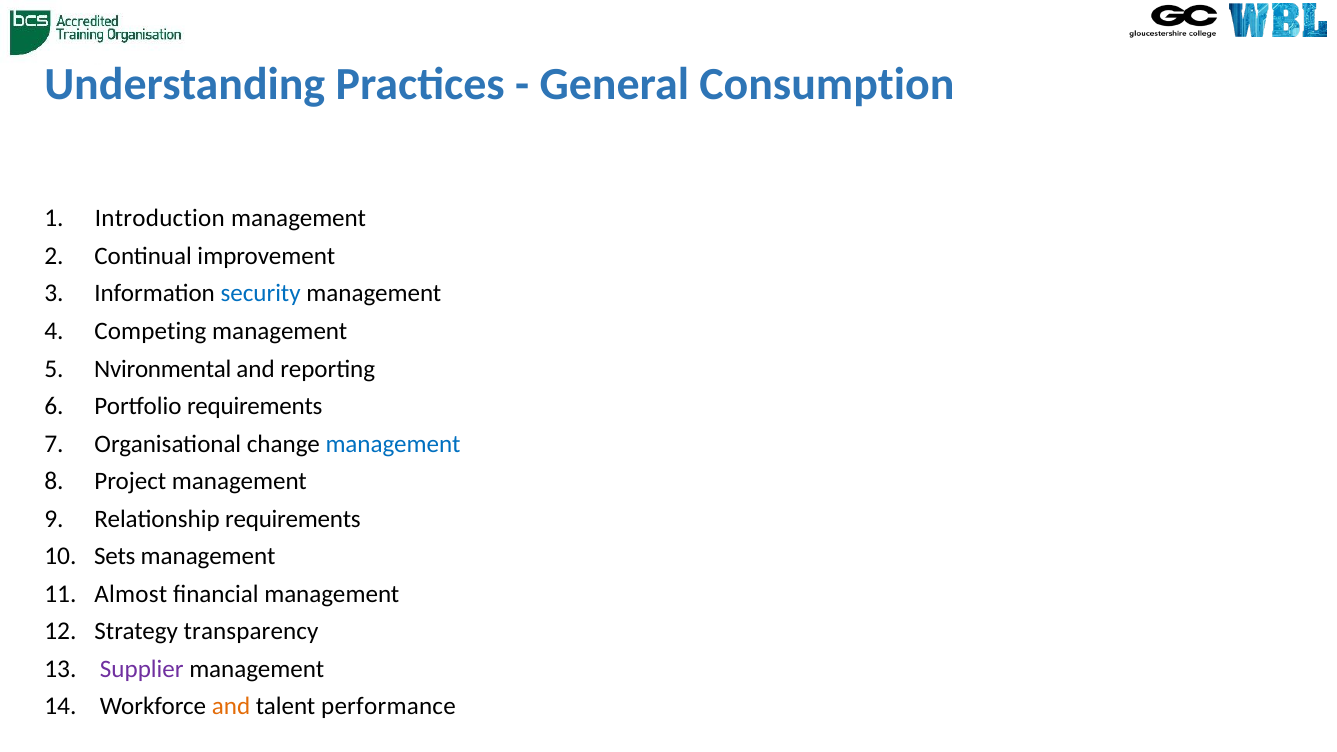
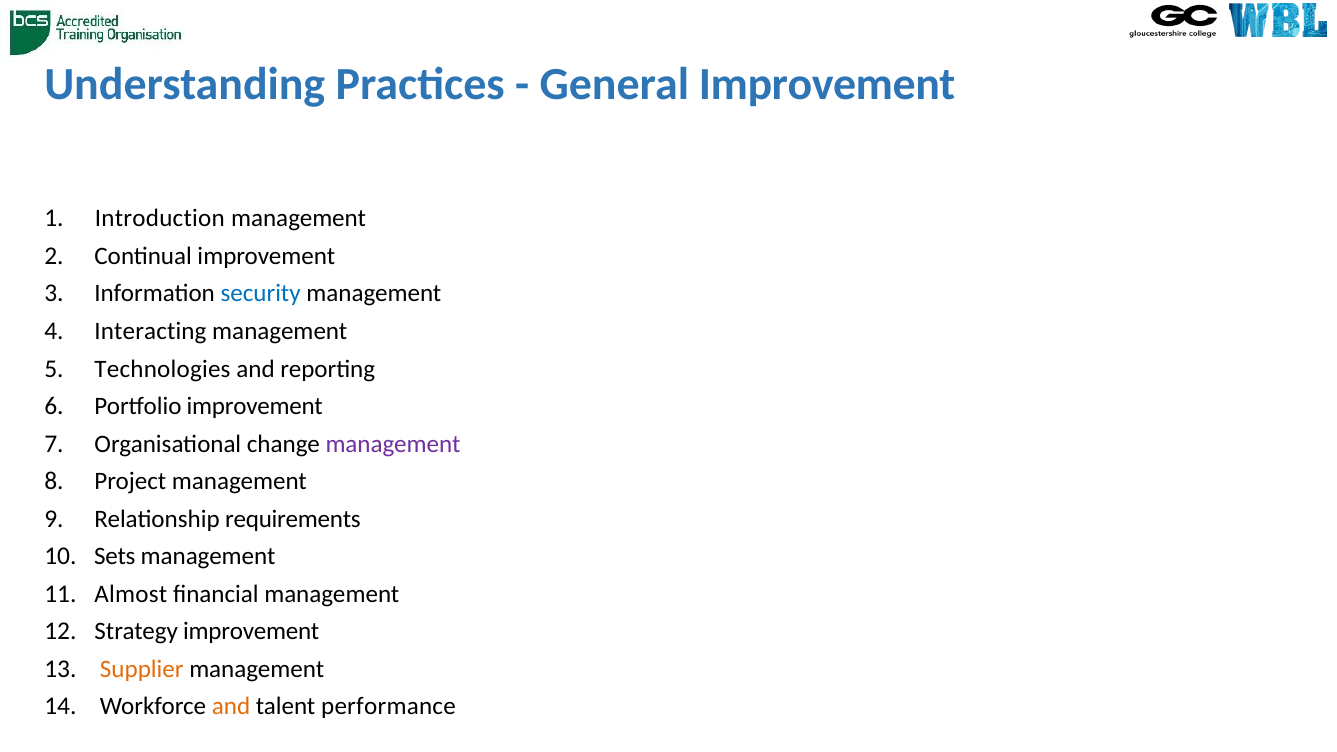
General Consumption: Consumption -> Improvement (827, 85)
Competing: Competing -> Interacting (150, 331)
Nvironmental: Nvironmental -> Technologies (163, 369)
Portfolio requirements: requirements -> improvement (255, 406)
management colour: blue -> purple (393, 444)
Strategy transparency: transparency -> improvement (251, 632)
Supplier colour: purple -> orange (142, 669)
